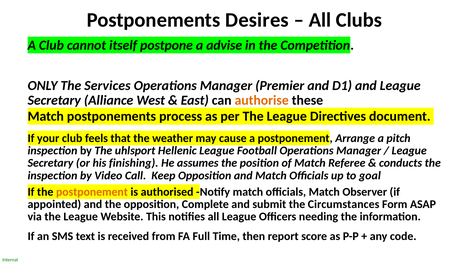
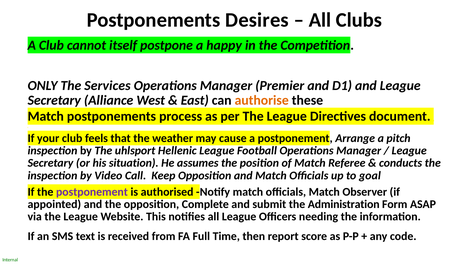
advise: advise -> happy (224, 45)
finishing: finishing -> situation (134, 163)
postponement colour: orange -> purple (92, 191)
Circumstances: Circumstances -> Administration (344, 204)
